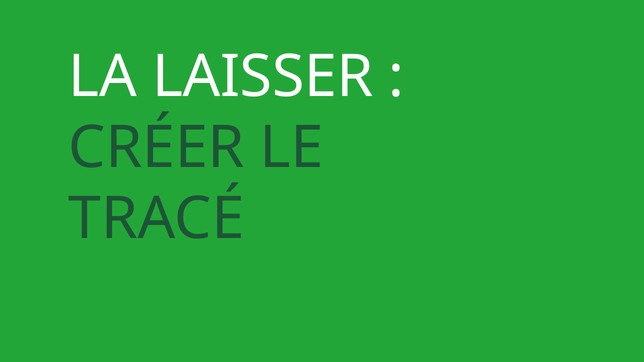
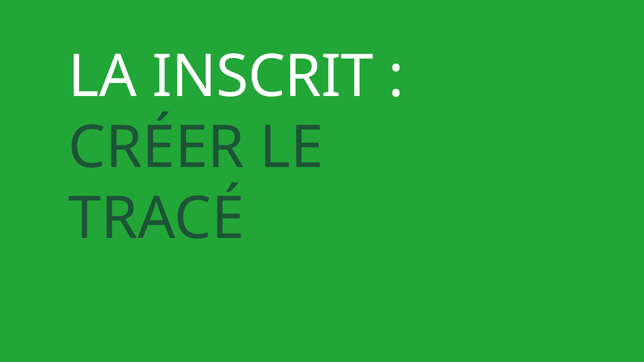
LAISSER: LAISSER -> INSCRIT (263, 77)
